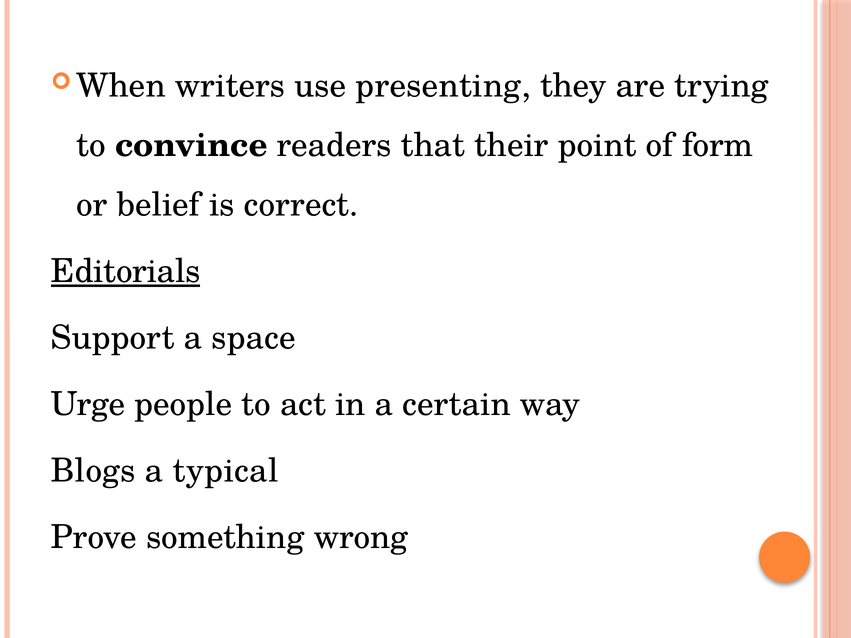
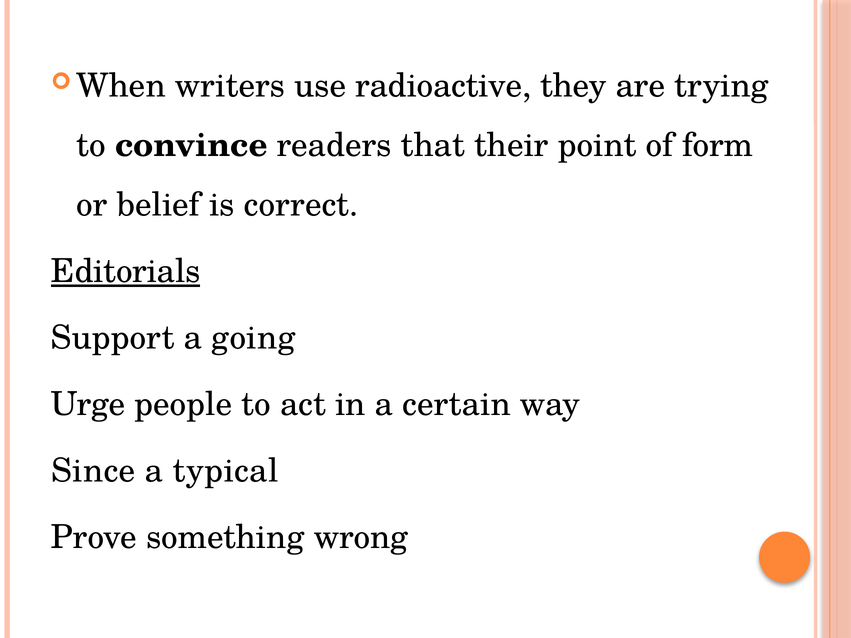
presenting: presenting -> radioactive (443, 86)
space: space -> going (253, 338)
Blogs: Blogs -> Since (93, 471)
